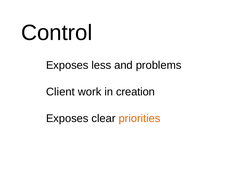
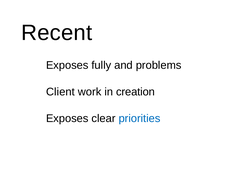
Control: Control -> Recent (57, 33)
less: less -> fully (101, 65)
priorities colour: orange -> blue (140, 118)
